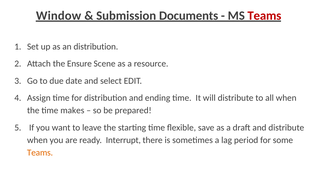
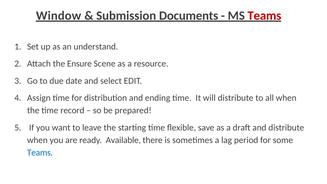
an distribution: distribution -> understand (96, 47)
makes: makes -> record (72, 110)
Interrupt: Interrupt -> Available (123, 140)
Teams colour: orange -> blue (40, 153)
